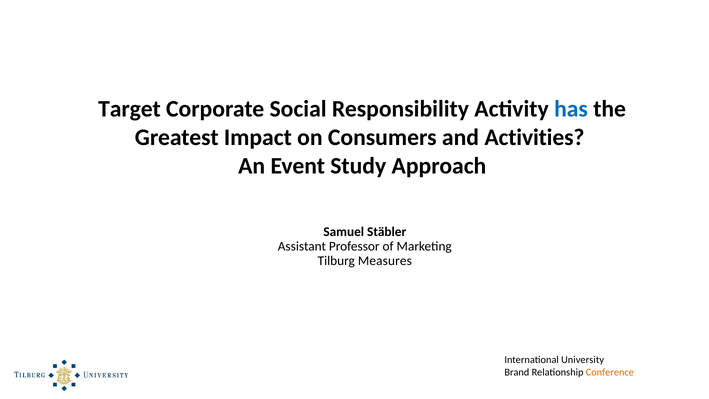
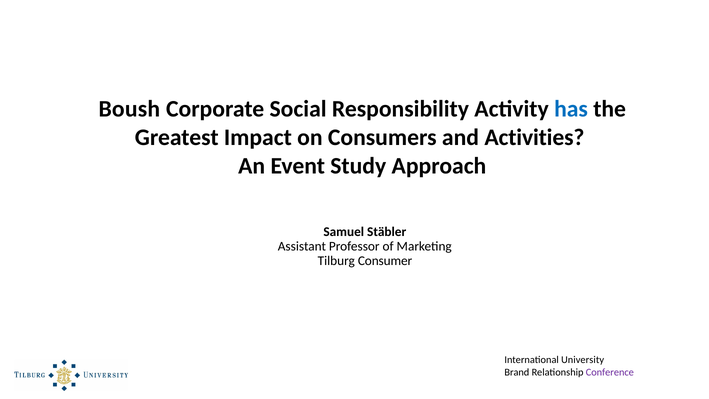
Target: Target -> Boush (129, 109)
Measures: Measures -> Consumer (385, 261)
Conference colour: orange -> purple (610, 372)
